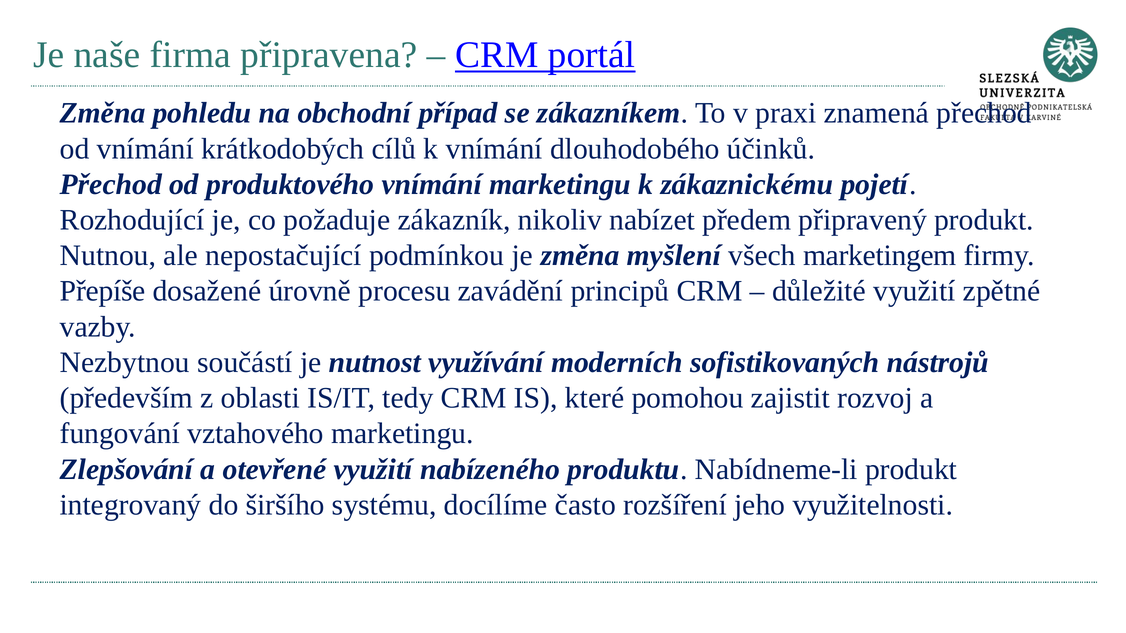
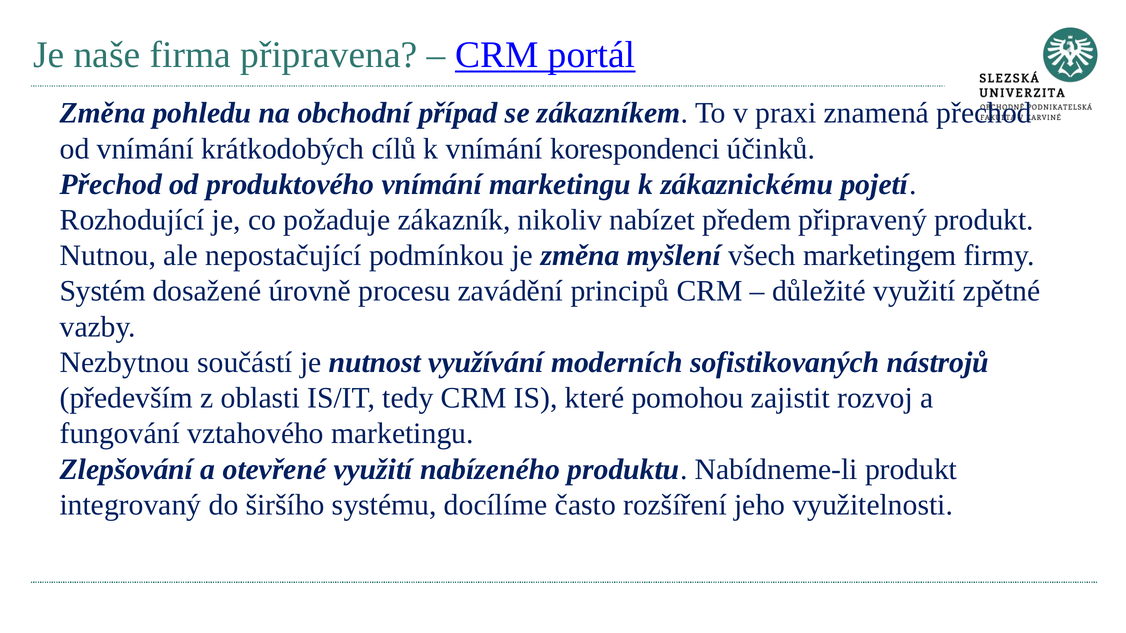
dlouhodobého: dlouhodobého -> korespondenci (635, 149)
Přepíše: Přepíše -> Systém (103, 291)
